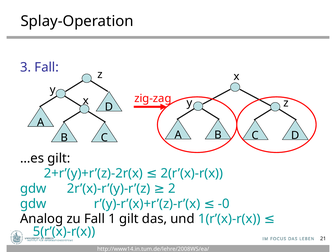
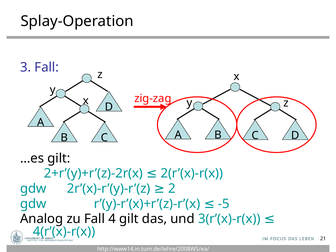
-0: -0 -> -5 (224, 204)
1: 1 -> 4 (112, 219)
1(r’(x)-r(x: 1(r’(x)-r(x -> 3(r’(x)-r(x (229, 219)
5(r’(x)-r(x: 5(r’(x)-r(x -> 4(r’(x)-r(x (64, 231)
